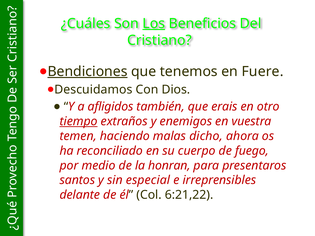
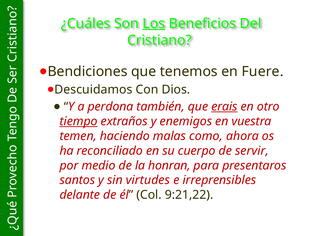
Bendiciones underline: present -> none (88, 72)
afligidos: afligidos -> perdona (111, 107)
erais underline: none -> present (224, 107)
dicho: dicho -> como (206, 136)
fuego: fuego -> servir (252, 151)
especial: especial -> virtudes (148, 180)
6:21,22: 6:21,22 -> 9:21,22 (189, 195)
